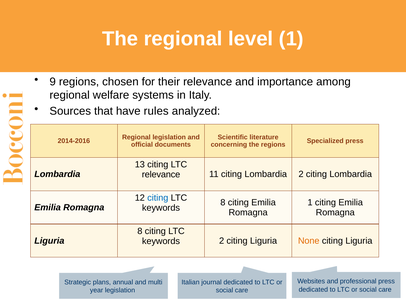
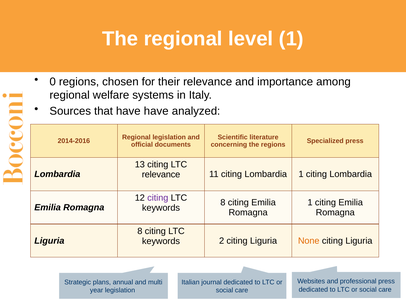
9: 9 -> 0 (53, 82)
have rules: rules -> have (156, 111)
Lombardia 2: 2 -> 1 (301, 174)
citing colour: blue -> purple (158, 198)
